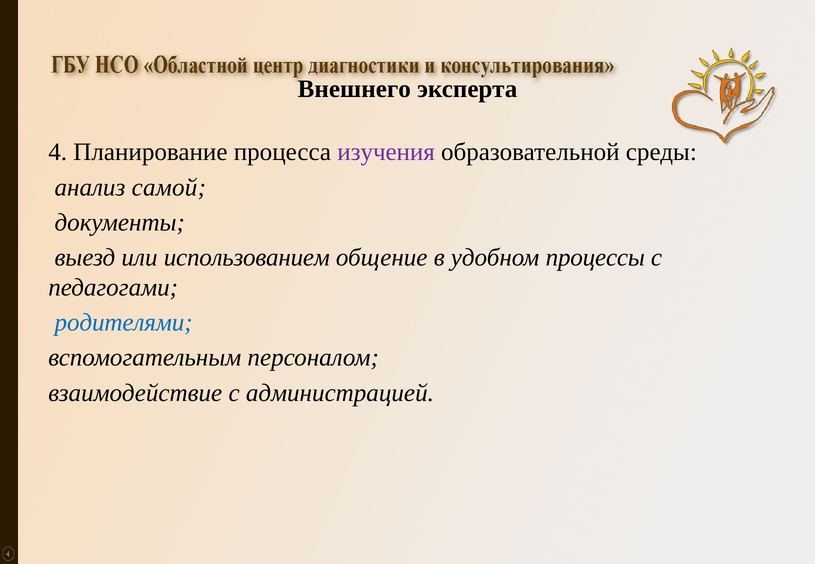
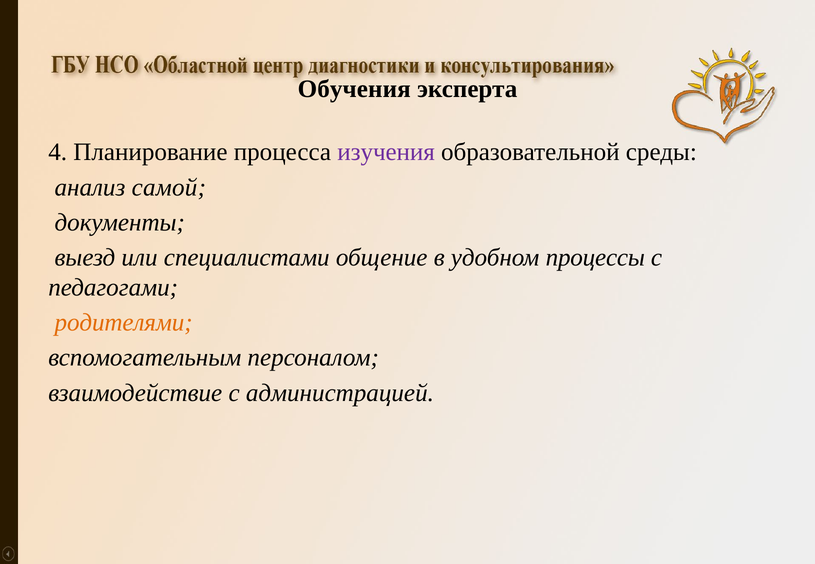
Внешнего: Внешнего -> Обучения (354, 89)
использованием: использованием -> специалистами (247, 258)
родителями colour: blue -> orange (124, 323)
